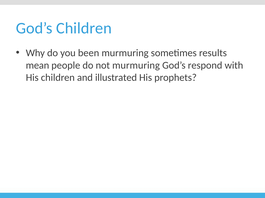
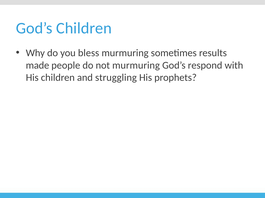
been: been -> bless (89, 53)
mean: mean -> made (37, 65)
illustrated: illustrated -> struggling (116, 78)
